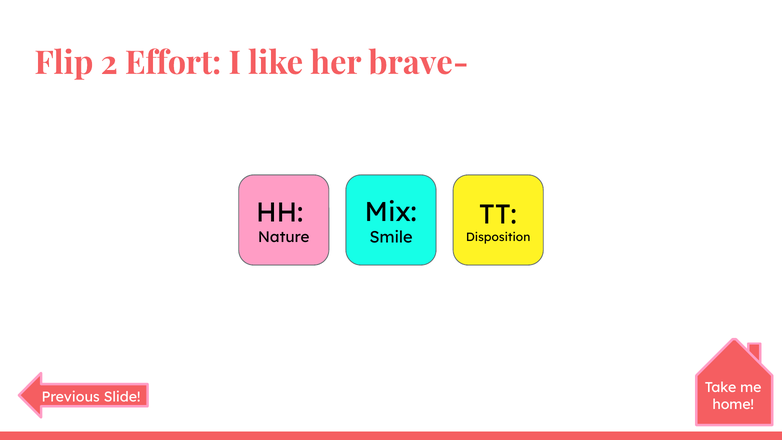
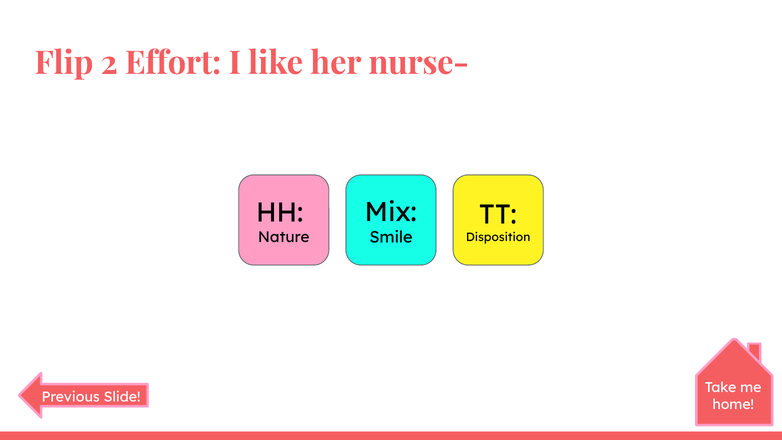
brave-: brave- -> nurse- (419, 63)
